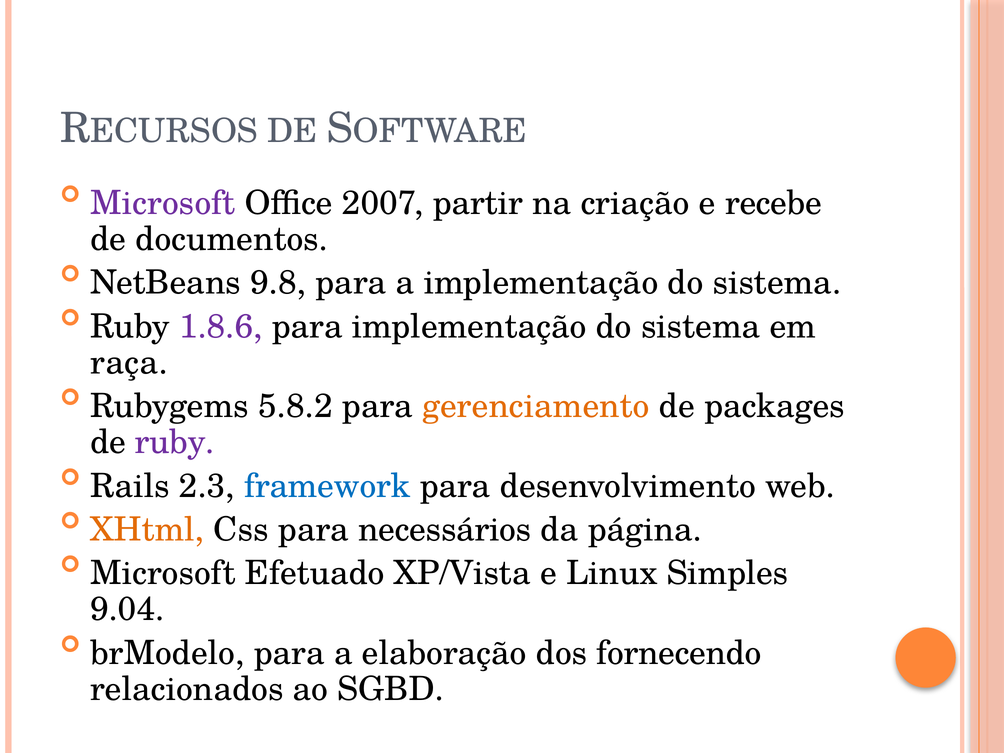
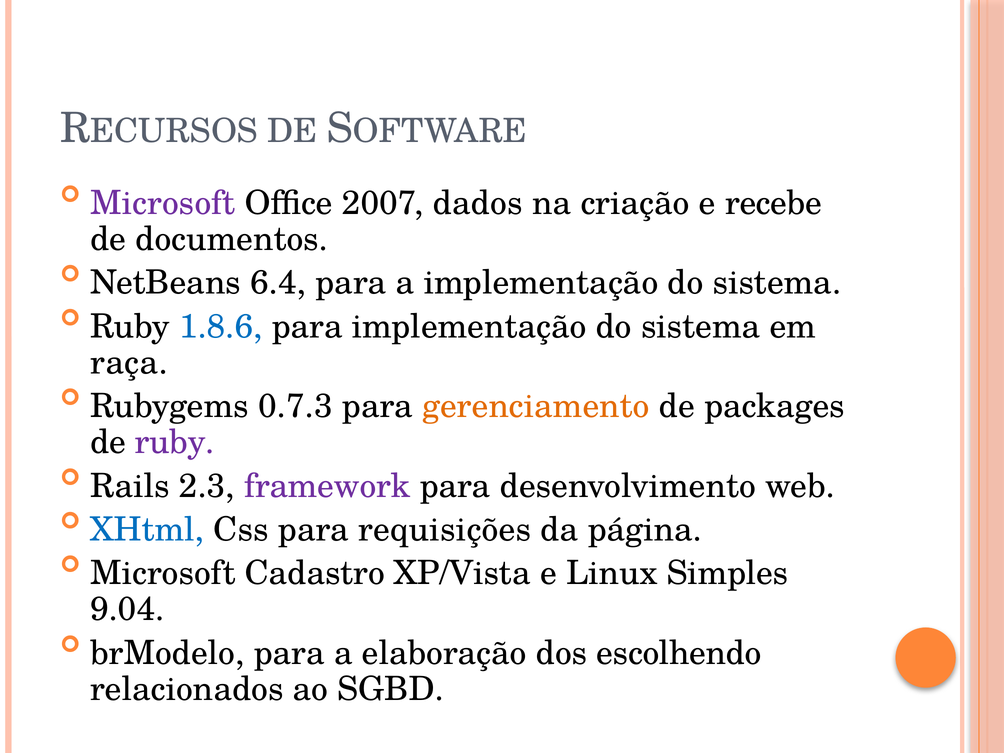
partir: partir -> dados (478, 203)
9.8: 9.8 -> 6.4 (278, 283)
1.8.6 colour: purple -> blue (221, 326)
5.8.2: 5.8.2 -> 0.7.3 (295, 406)
framework colour: blue -> purple (327, 486)
XHtml colour: orange -> blue (147, 530)
necessários: necessários -> requisições (445, 530)
Efetuado: Efetuado -> Cadastro (315, 573)
fornecendo: fornecendo -> escolhendo (679, 653)
